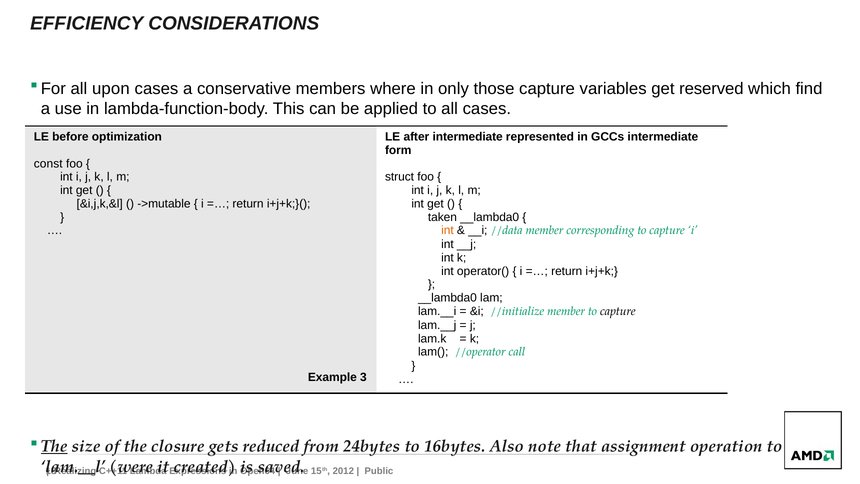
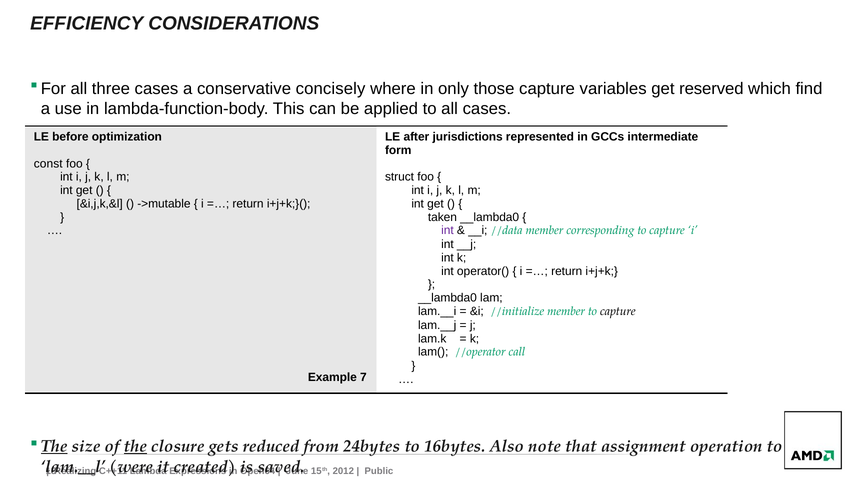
upon: upon -> three (111, 89)
members: members -> concisely (331, 89)
after intermediate: intermediate -> jurisdictions (468, 137)
int colour: orange -> purple (447, 230)
3: 3 -> 7 (363, 377)
the underline: none -> present (136, 446)
